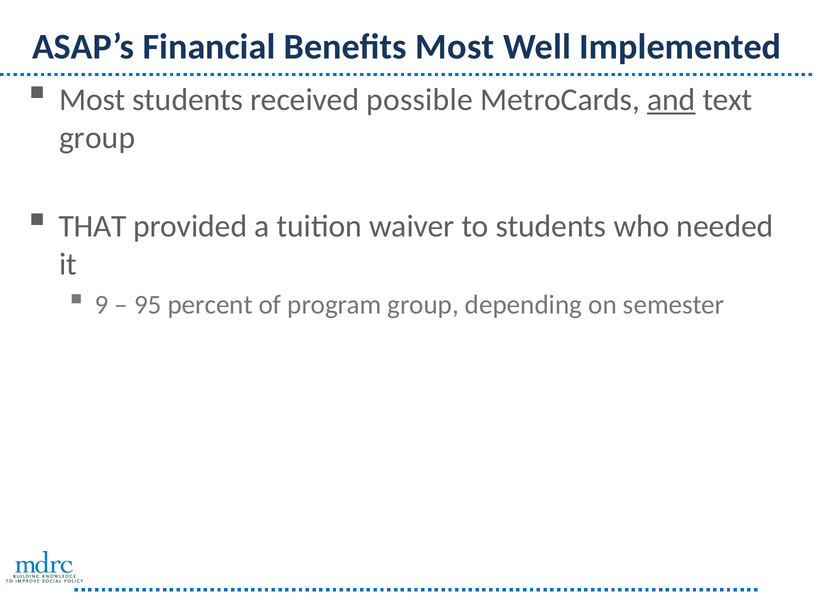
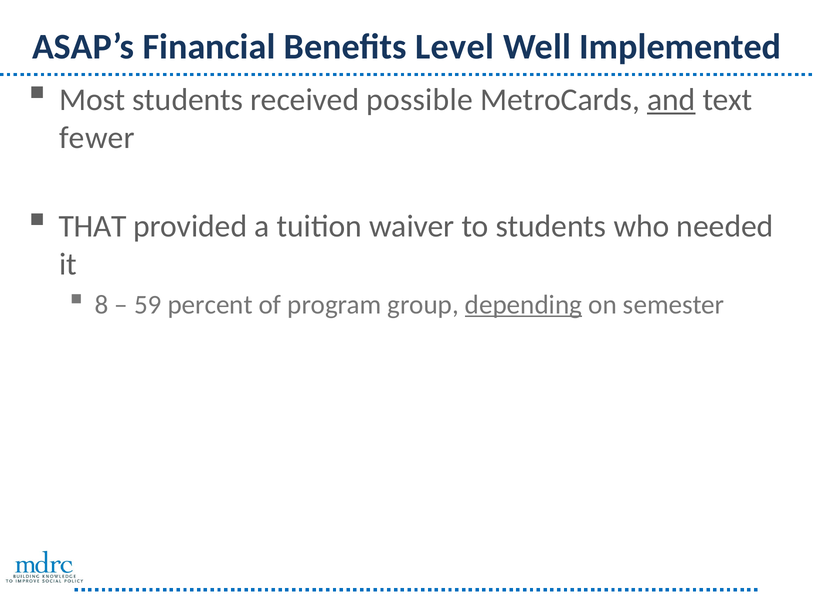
Benefits Most: Most -> Level (455, 47)
group: group -> fewer (97, 138)
9: 9 -> 8 (102, 305)
95: 95 -> 59 (148, 305)
depending underline: none -> present (524, 305)
